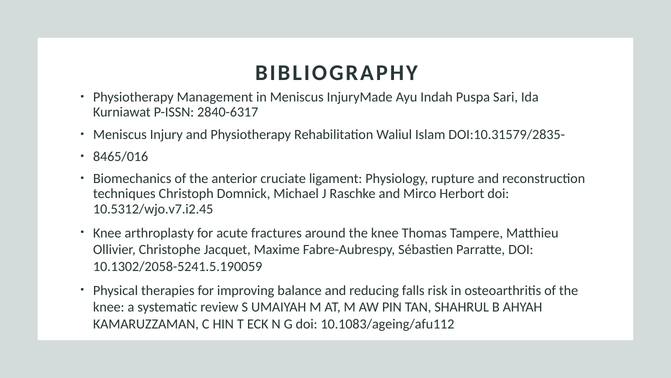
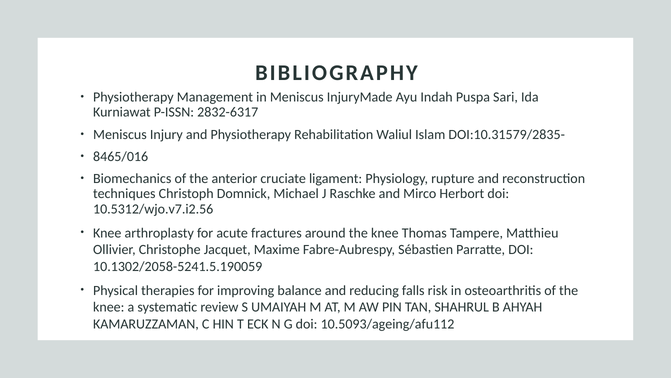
2840-6317: 2840-6317 -> 2832-6317 (228, 112)
10.5312/wjo.v7.i2.45: 10.5312/wjo.v7.i2.45 -> 10.5312/wjo.v7.i2.56 (153, 209)
10.1083/ageing/afu112: 10.1083/ageing/afu112 -> 10.5093/ageing/afu112 (387, 324)
